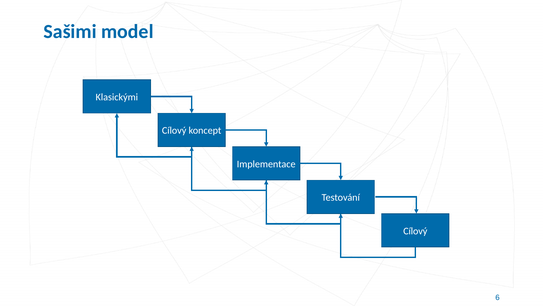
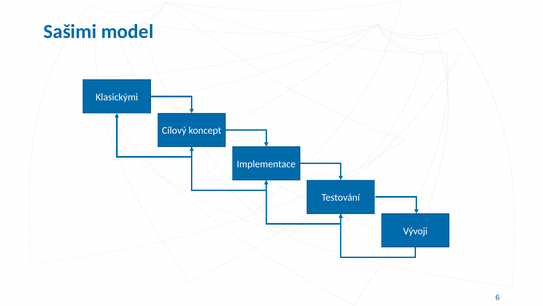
Cílový: Cílový -> Vývoji (415, 231)
